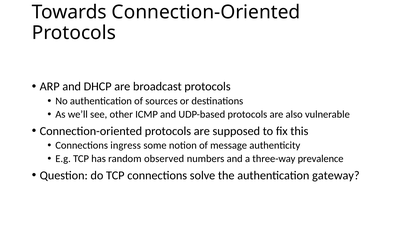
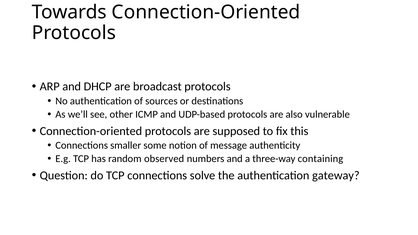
ingress: ingress -> smaller (126, 145)
prevalence: prevalence -> containing (320, 159)
